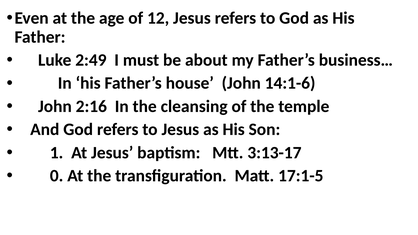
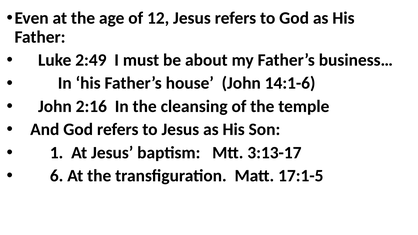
0: 0 -> 6 (57, 176)
